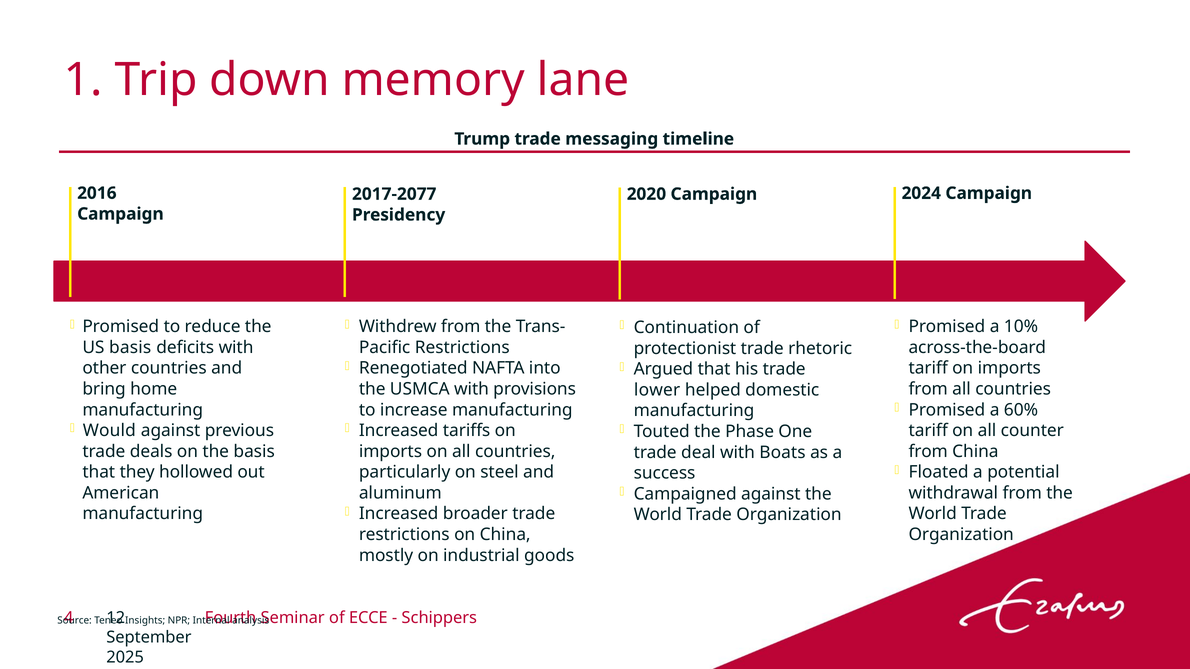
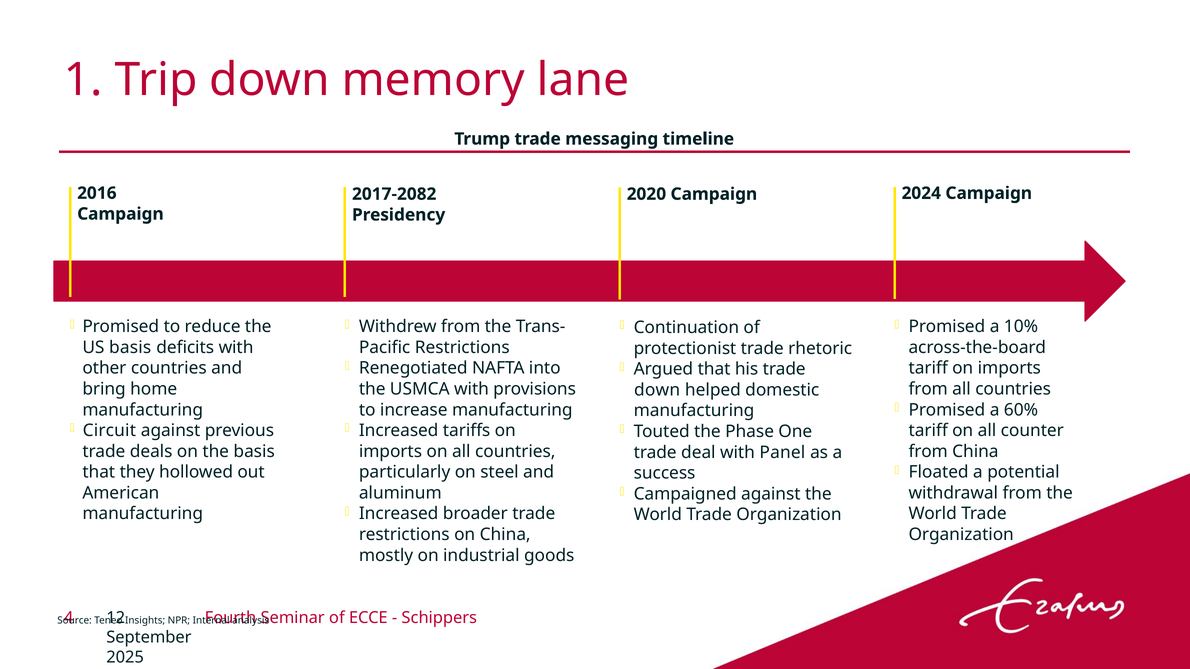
2017-2077: 2017-2077 -> 2017-2082 (394, 194)
lower: lower -> down (657, 390)
Would: Would -> Circuit (109, 431)
Boats: Boats -> Panel (782, 453)
